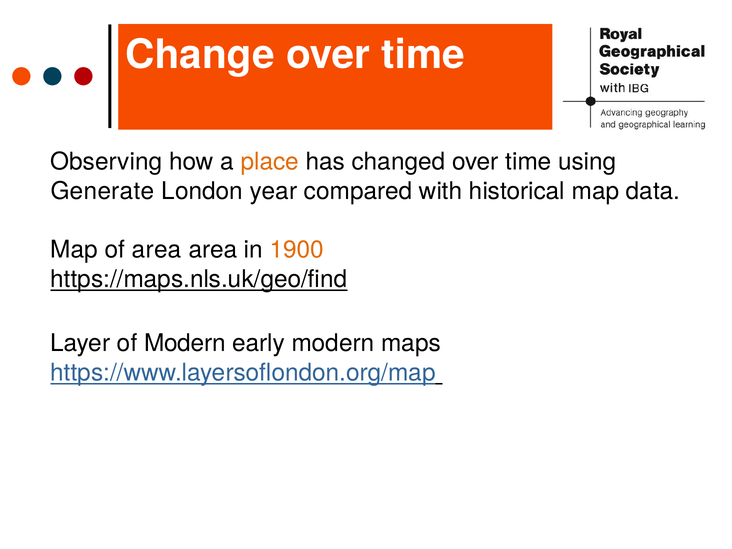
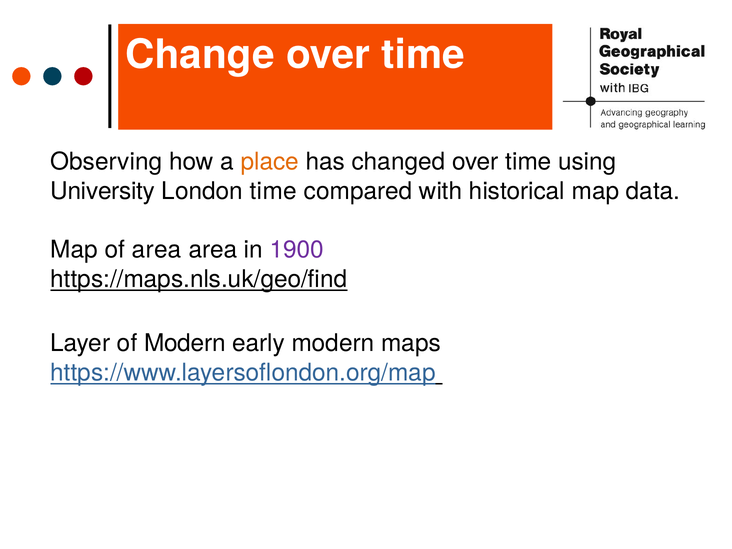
Generate: Generate -> University (103, 191)
London year: year -> time (273, 191)
1900 colour: orange -> purple (297, 250)
